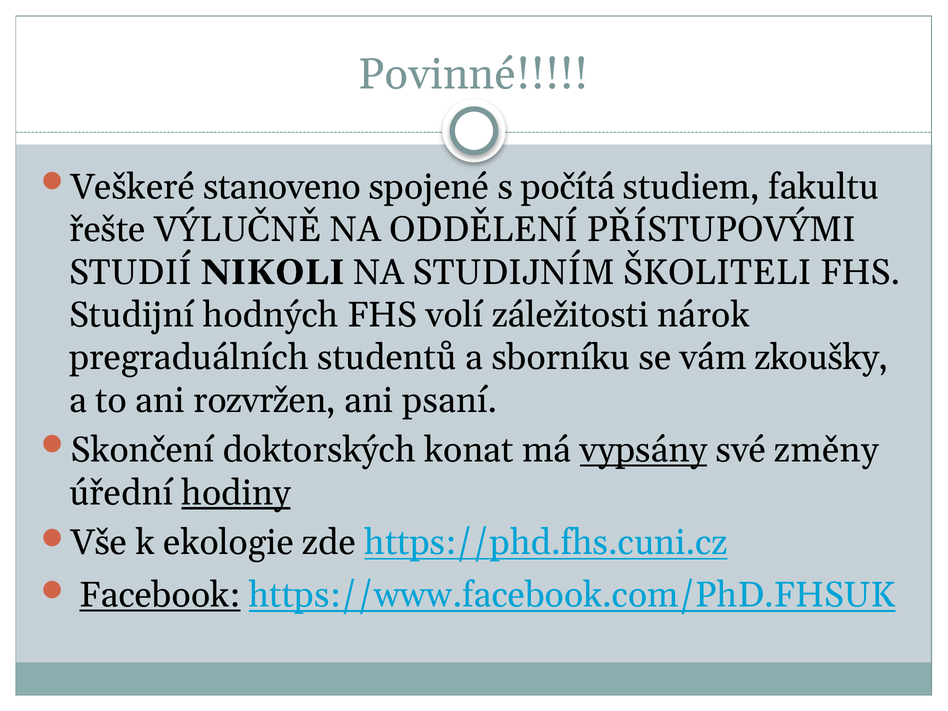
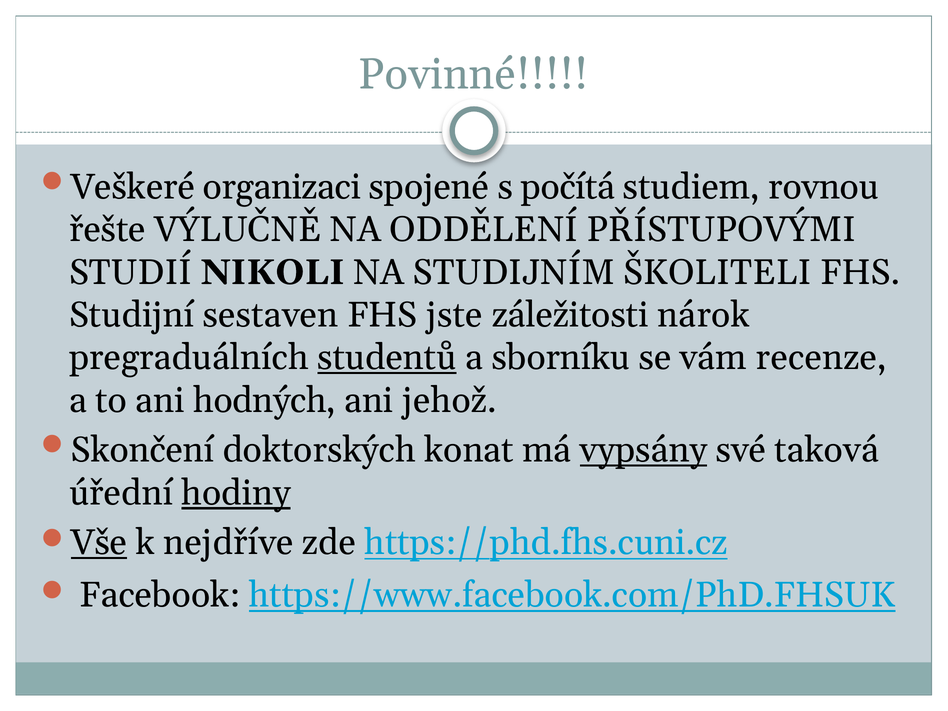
stanoveno: stanoveno -> organizaci (282, 187)
fakultu: fakultu -> rovnou (824, 187)
hodných: hodných -> sestaven (271, 315)
volí: volí -> jste (454, 315)
studentů underline: none -> present (387, 358)
zkoušky: zkoušky -> recenze (821, 358)
rozvržen: rozvržen -> hodných (265, 400)
psaní: psaní -> jehož (450, 400)
změny: změny -> taková (827, 450)
Vše underline: none -> present (99, 543)
ekologie: ekologie -> nejdříve (228, 543)
Facebook underline: present -> none (160, 595)
